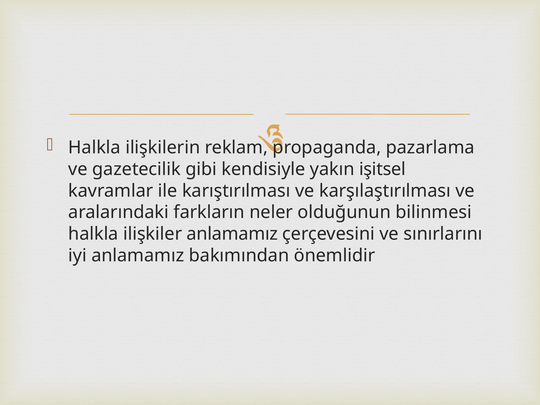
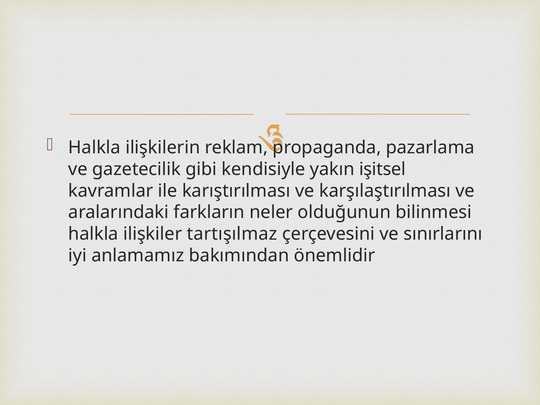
ilişkiler anlamamız: anlamamız -> tartışılmaz (232, 234)
